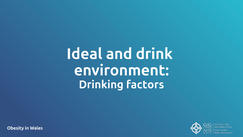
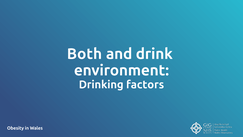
Ideal: Ideal -> Both (84, 54)
